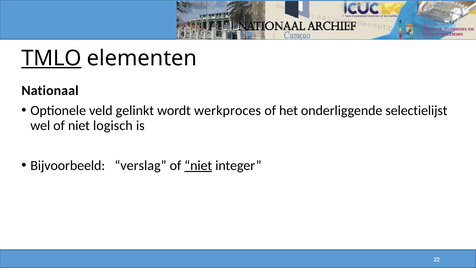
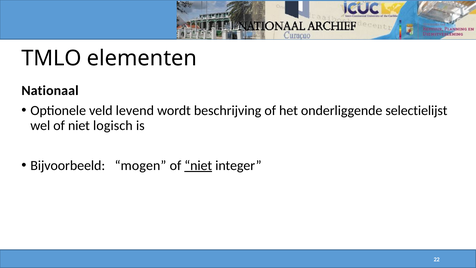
TMLO underline: present -> none (51, 58)
gelinkt: gelinkt -> levend (135, 110)
werkproces: werkproces -> beschrijving (228, 110)
verslag: verslag -> mogen (140, 165)
